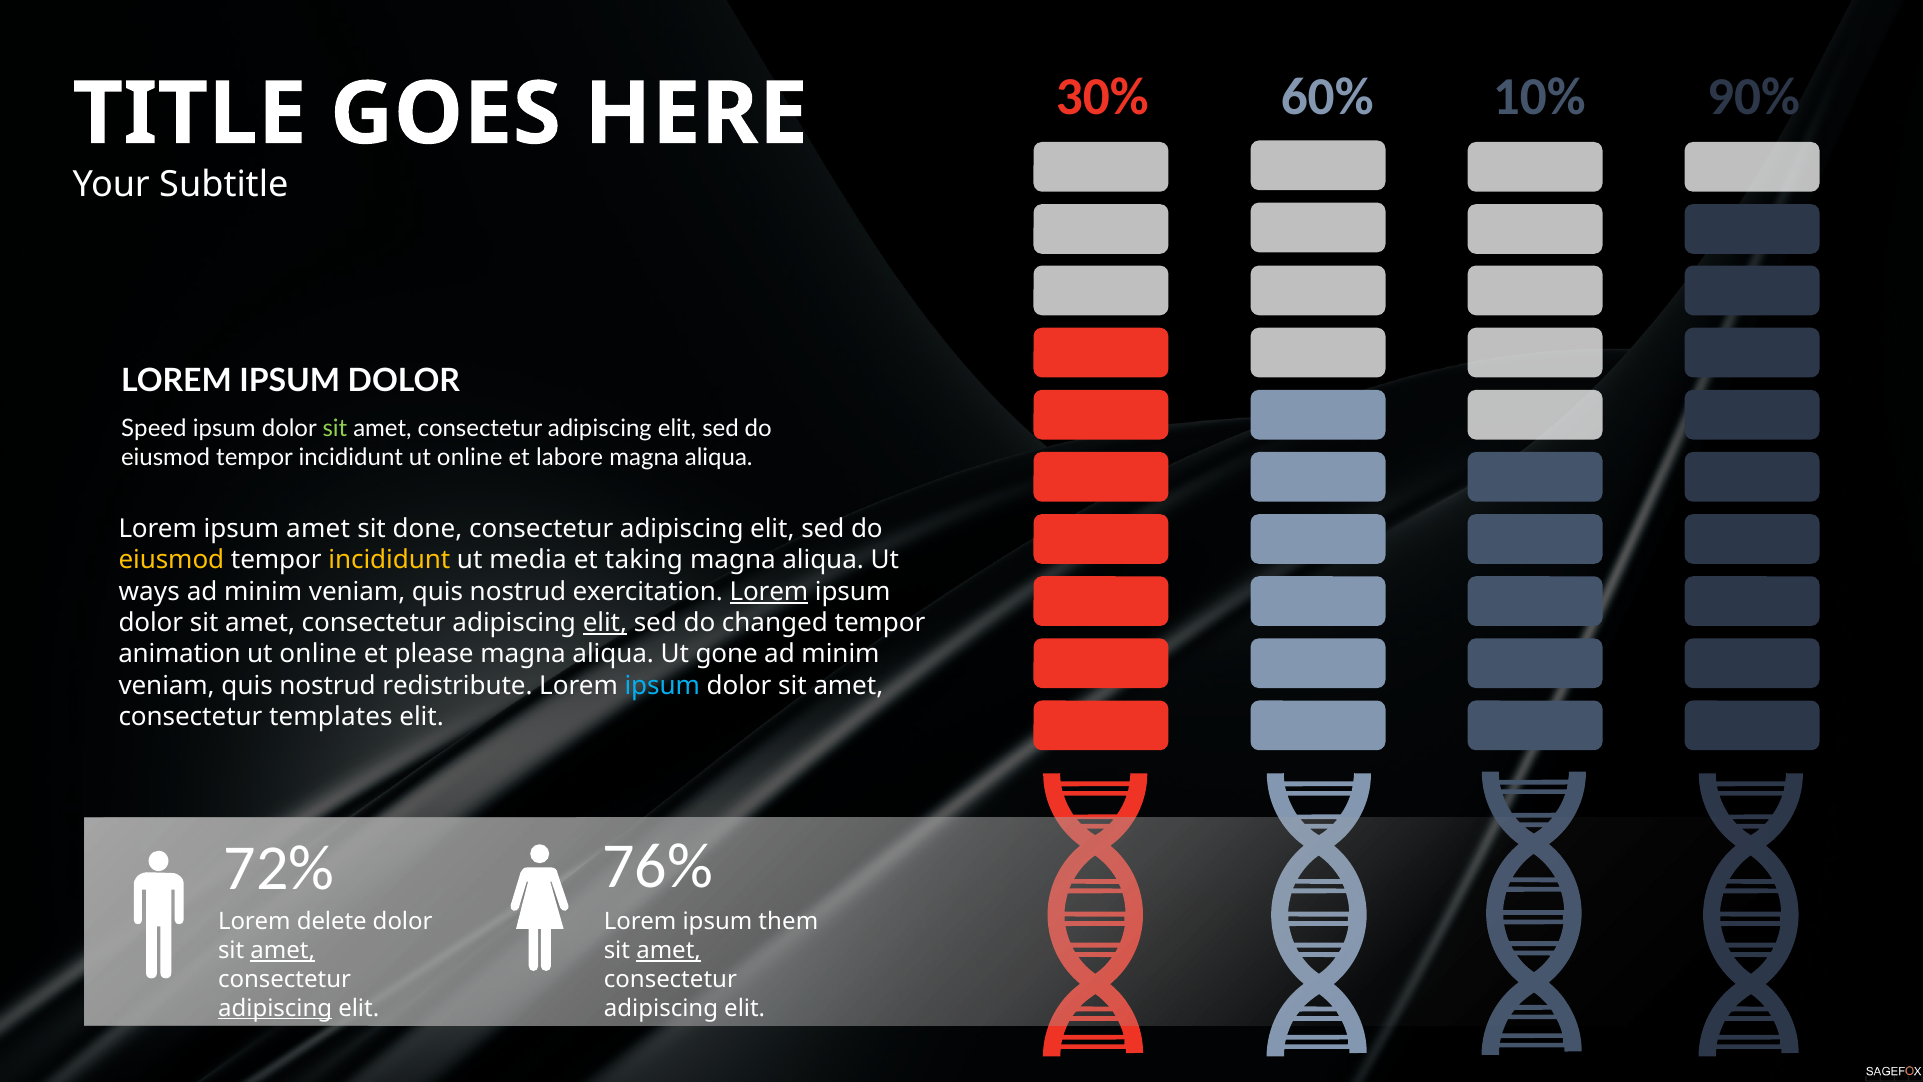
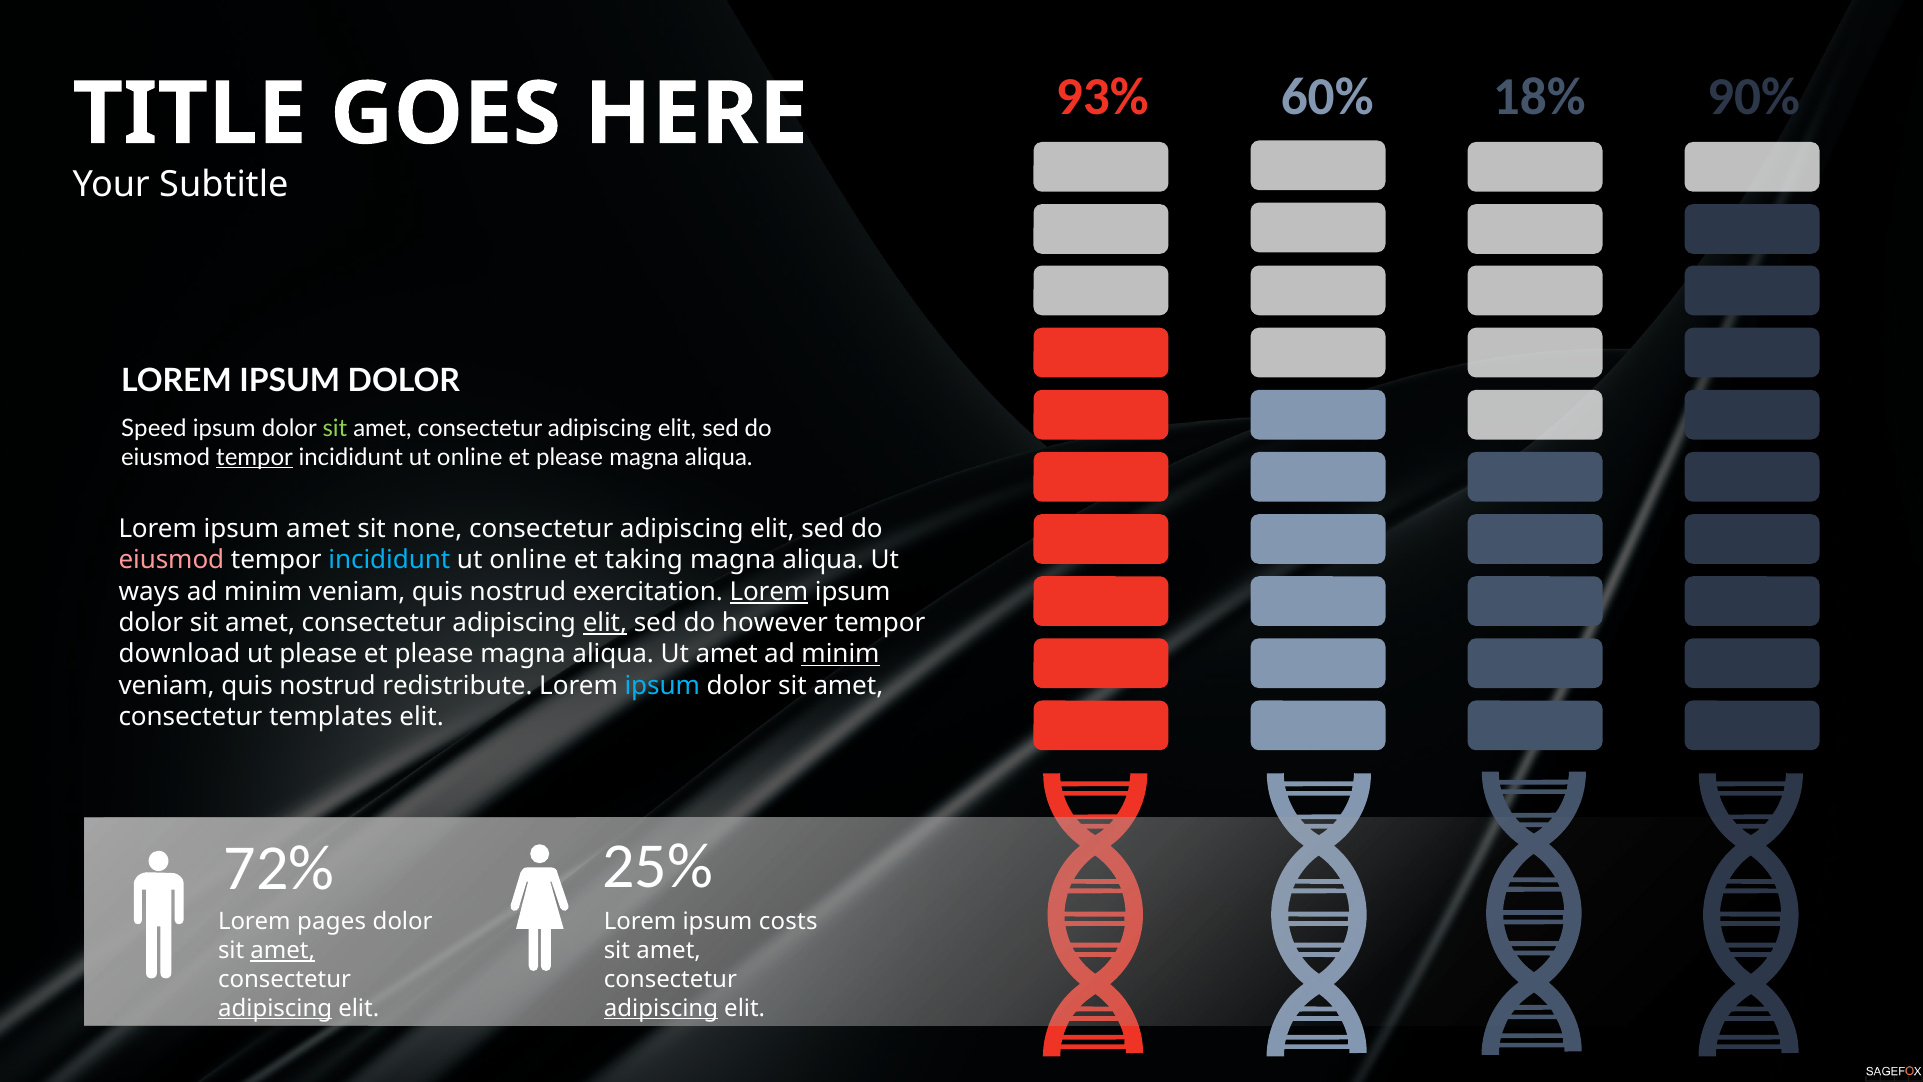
30%: 30% -> 93% (1102, 96)
10%: 10% -> 18% (1539, 96)
tempor underline: none -> present (255, 457)
labore: labore -> please (570, 457)
done: done -> none (428, 529)
eiusmod colour: yellow -> pink (171, 560)
incididunt colour: yellow -> light blue (389, 560)
media: media -> online (528, 560)
changed: changed -> however (775, 623)
animation: animation -> download (179, 654)
online: online -> please (318, 654)
Ut gone: gone -> amet (727, 654)
minim underline: none -> present (841, 654)
76%: 76% -> 25% (658, 867)
delete: delete -> pages (332, 922)
them: them -> costs (788, 922)
amet underline: present -> none (669, 950)
adipiscing underline: none -> present (661, 1008)
